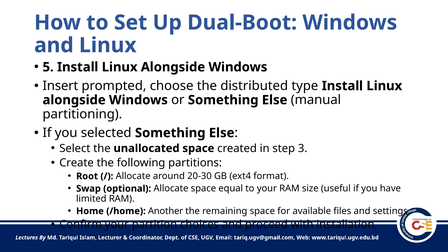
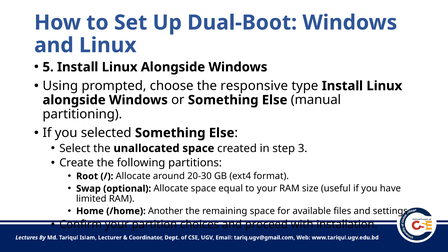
Insert: Insert -> Using (60, 86)
distributed: distributed -> responsive (254, 86)
